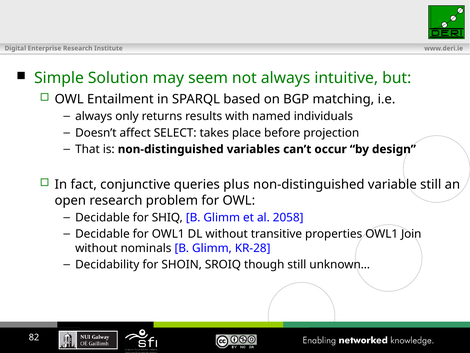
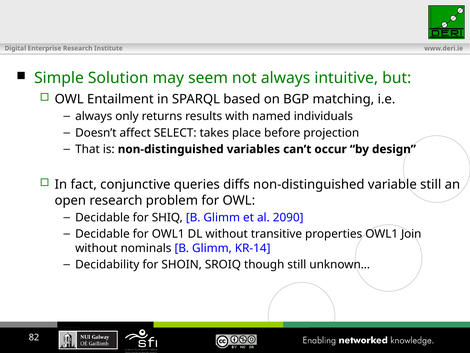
plus: plus -> diffs (236, 184)
2058: 2058 -> 2090 (288, 217)
KR-28: KR-28 -> KR-14 (253, 248)
